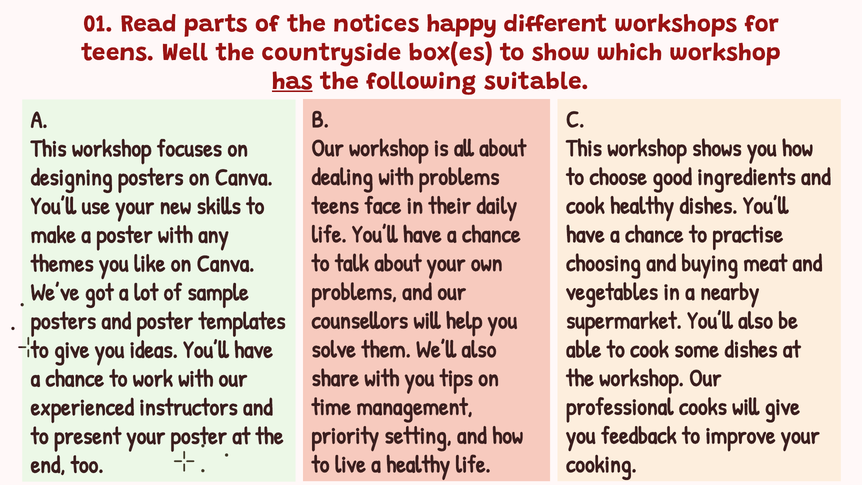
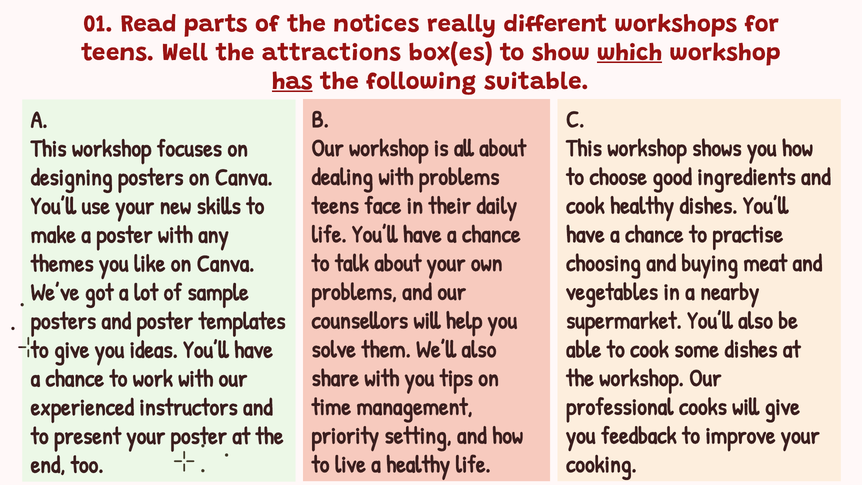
happy: happy -> really (461, 23)
countryside: countryside -> attractions (331, 52)
which underline: none -> present (630, 52)
